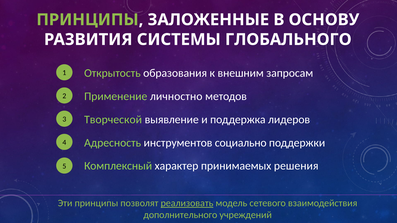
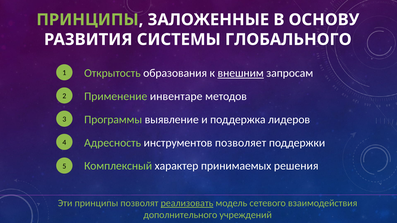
внешним underline: none -> present (241, 73)
личностно: личностно -> инвентаре (176, 96)
Творческой: Творческой -> Программы (113, 120)
социально: социально -> позволяет (241, 143)
